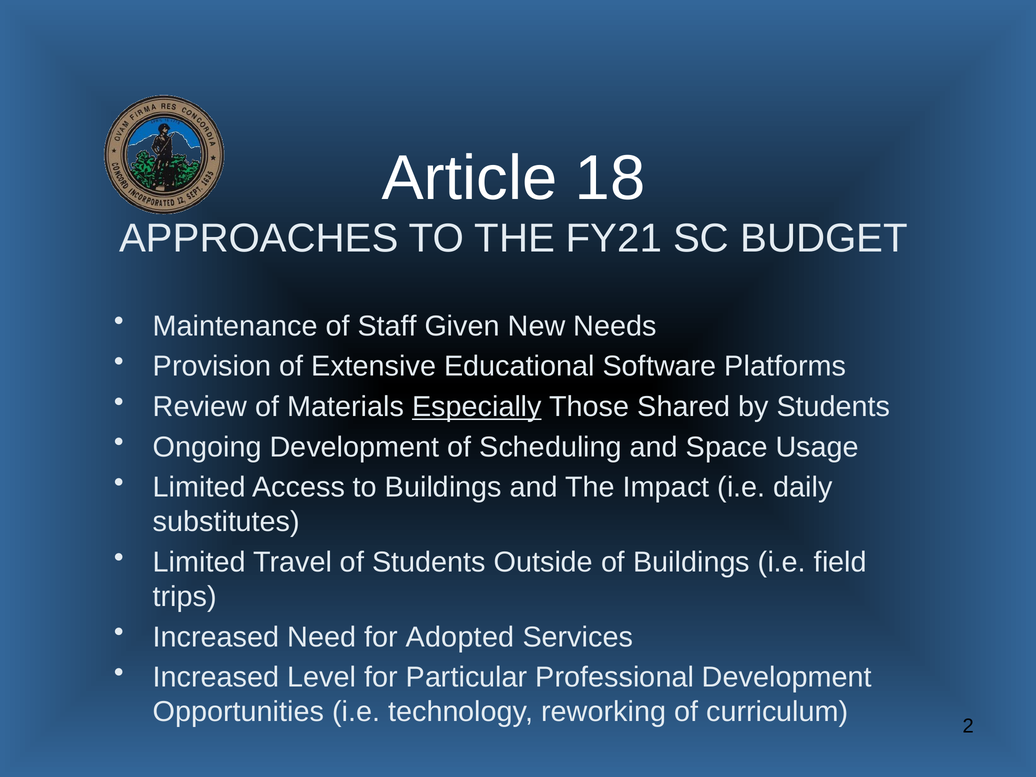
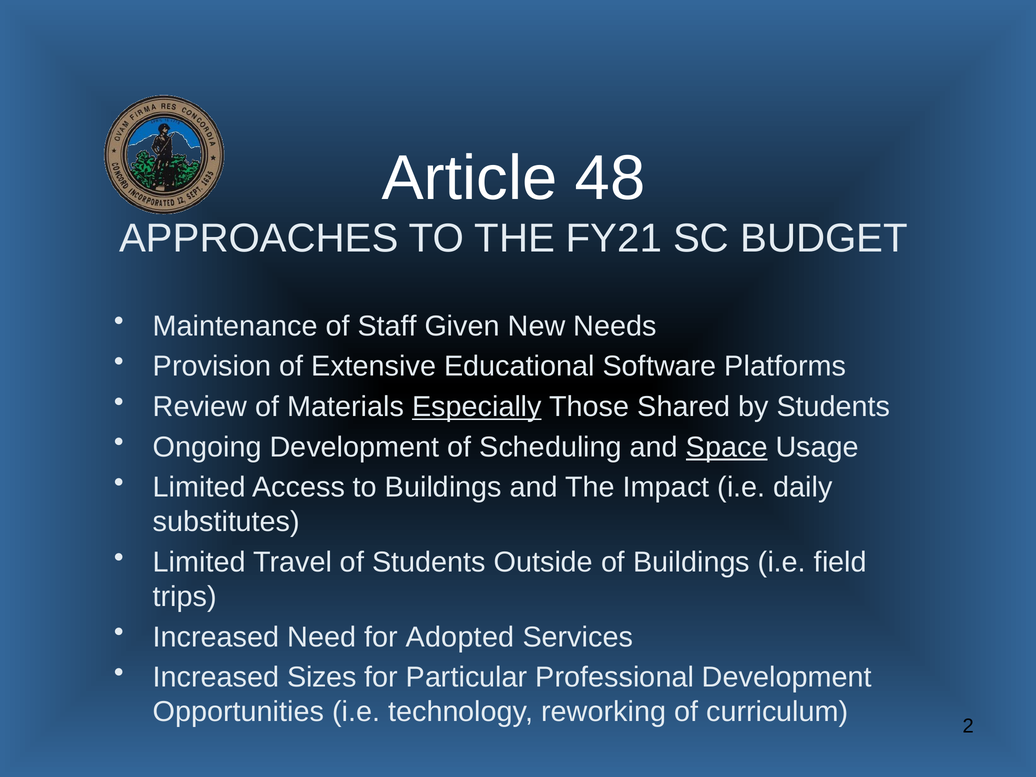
18: 18 -> 48 (610, 178)
Space underline: none -> present (727, 447)
Level: Level -> Sizes (322, 677)
